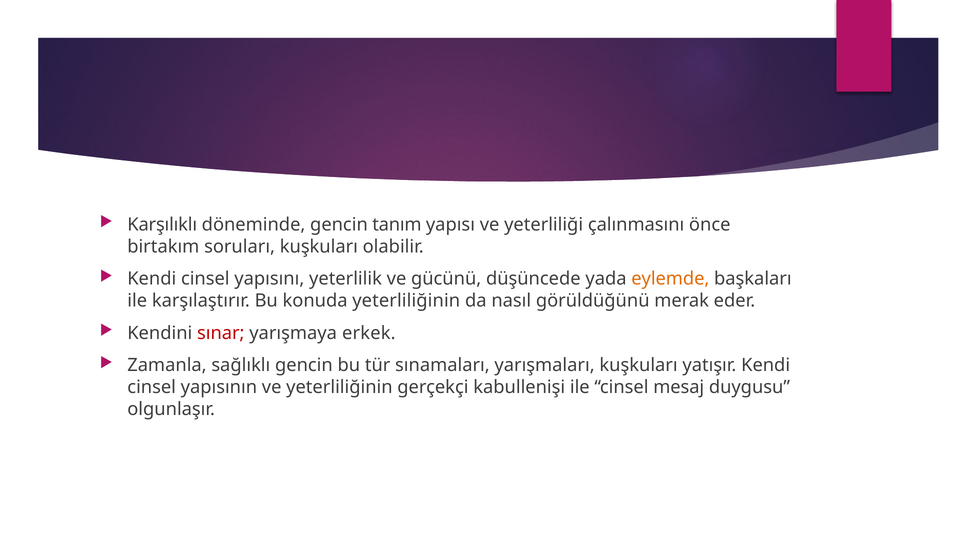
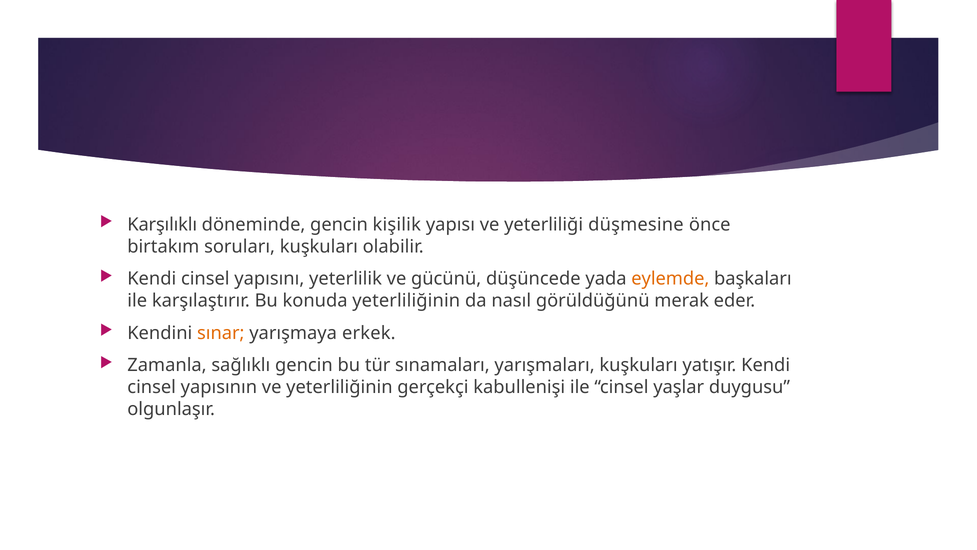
tanım: tanım -> kişilik (397, 225)
çalınmasını: çalınmasını -> düşmesine (636, 225)
sınar colour: red -> orange (221, 333)
mesaj: mesaj -> yaşlar (679, 387)
